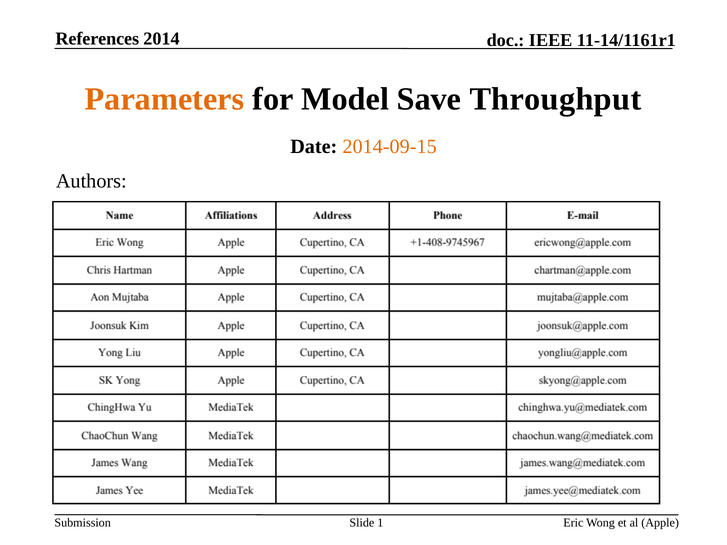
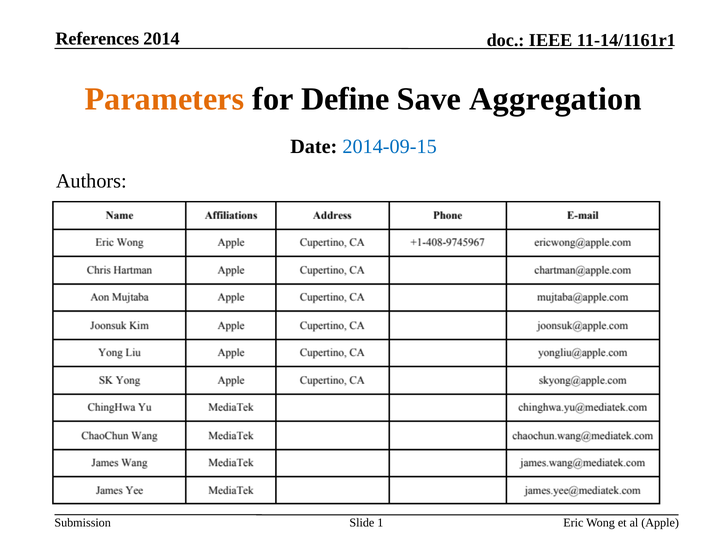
Model: Model -> Define (345, 99)
Throughput: Throughput -> Aggregation (556, 99)
2014-09-15 colour: orange -> blue (390, 147)
